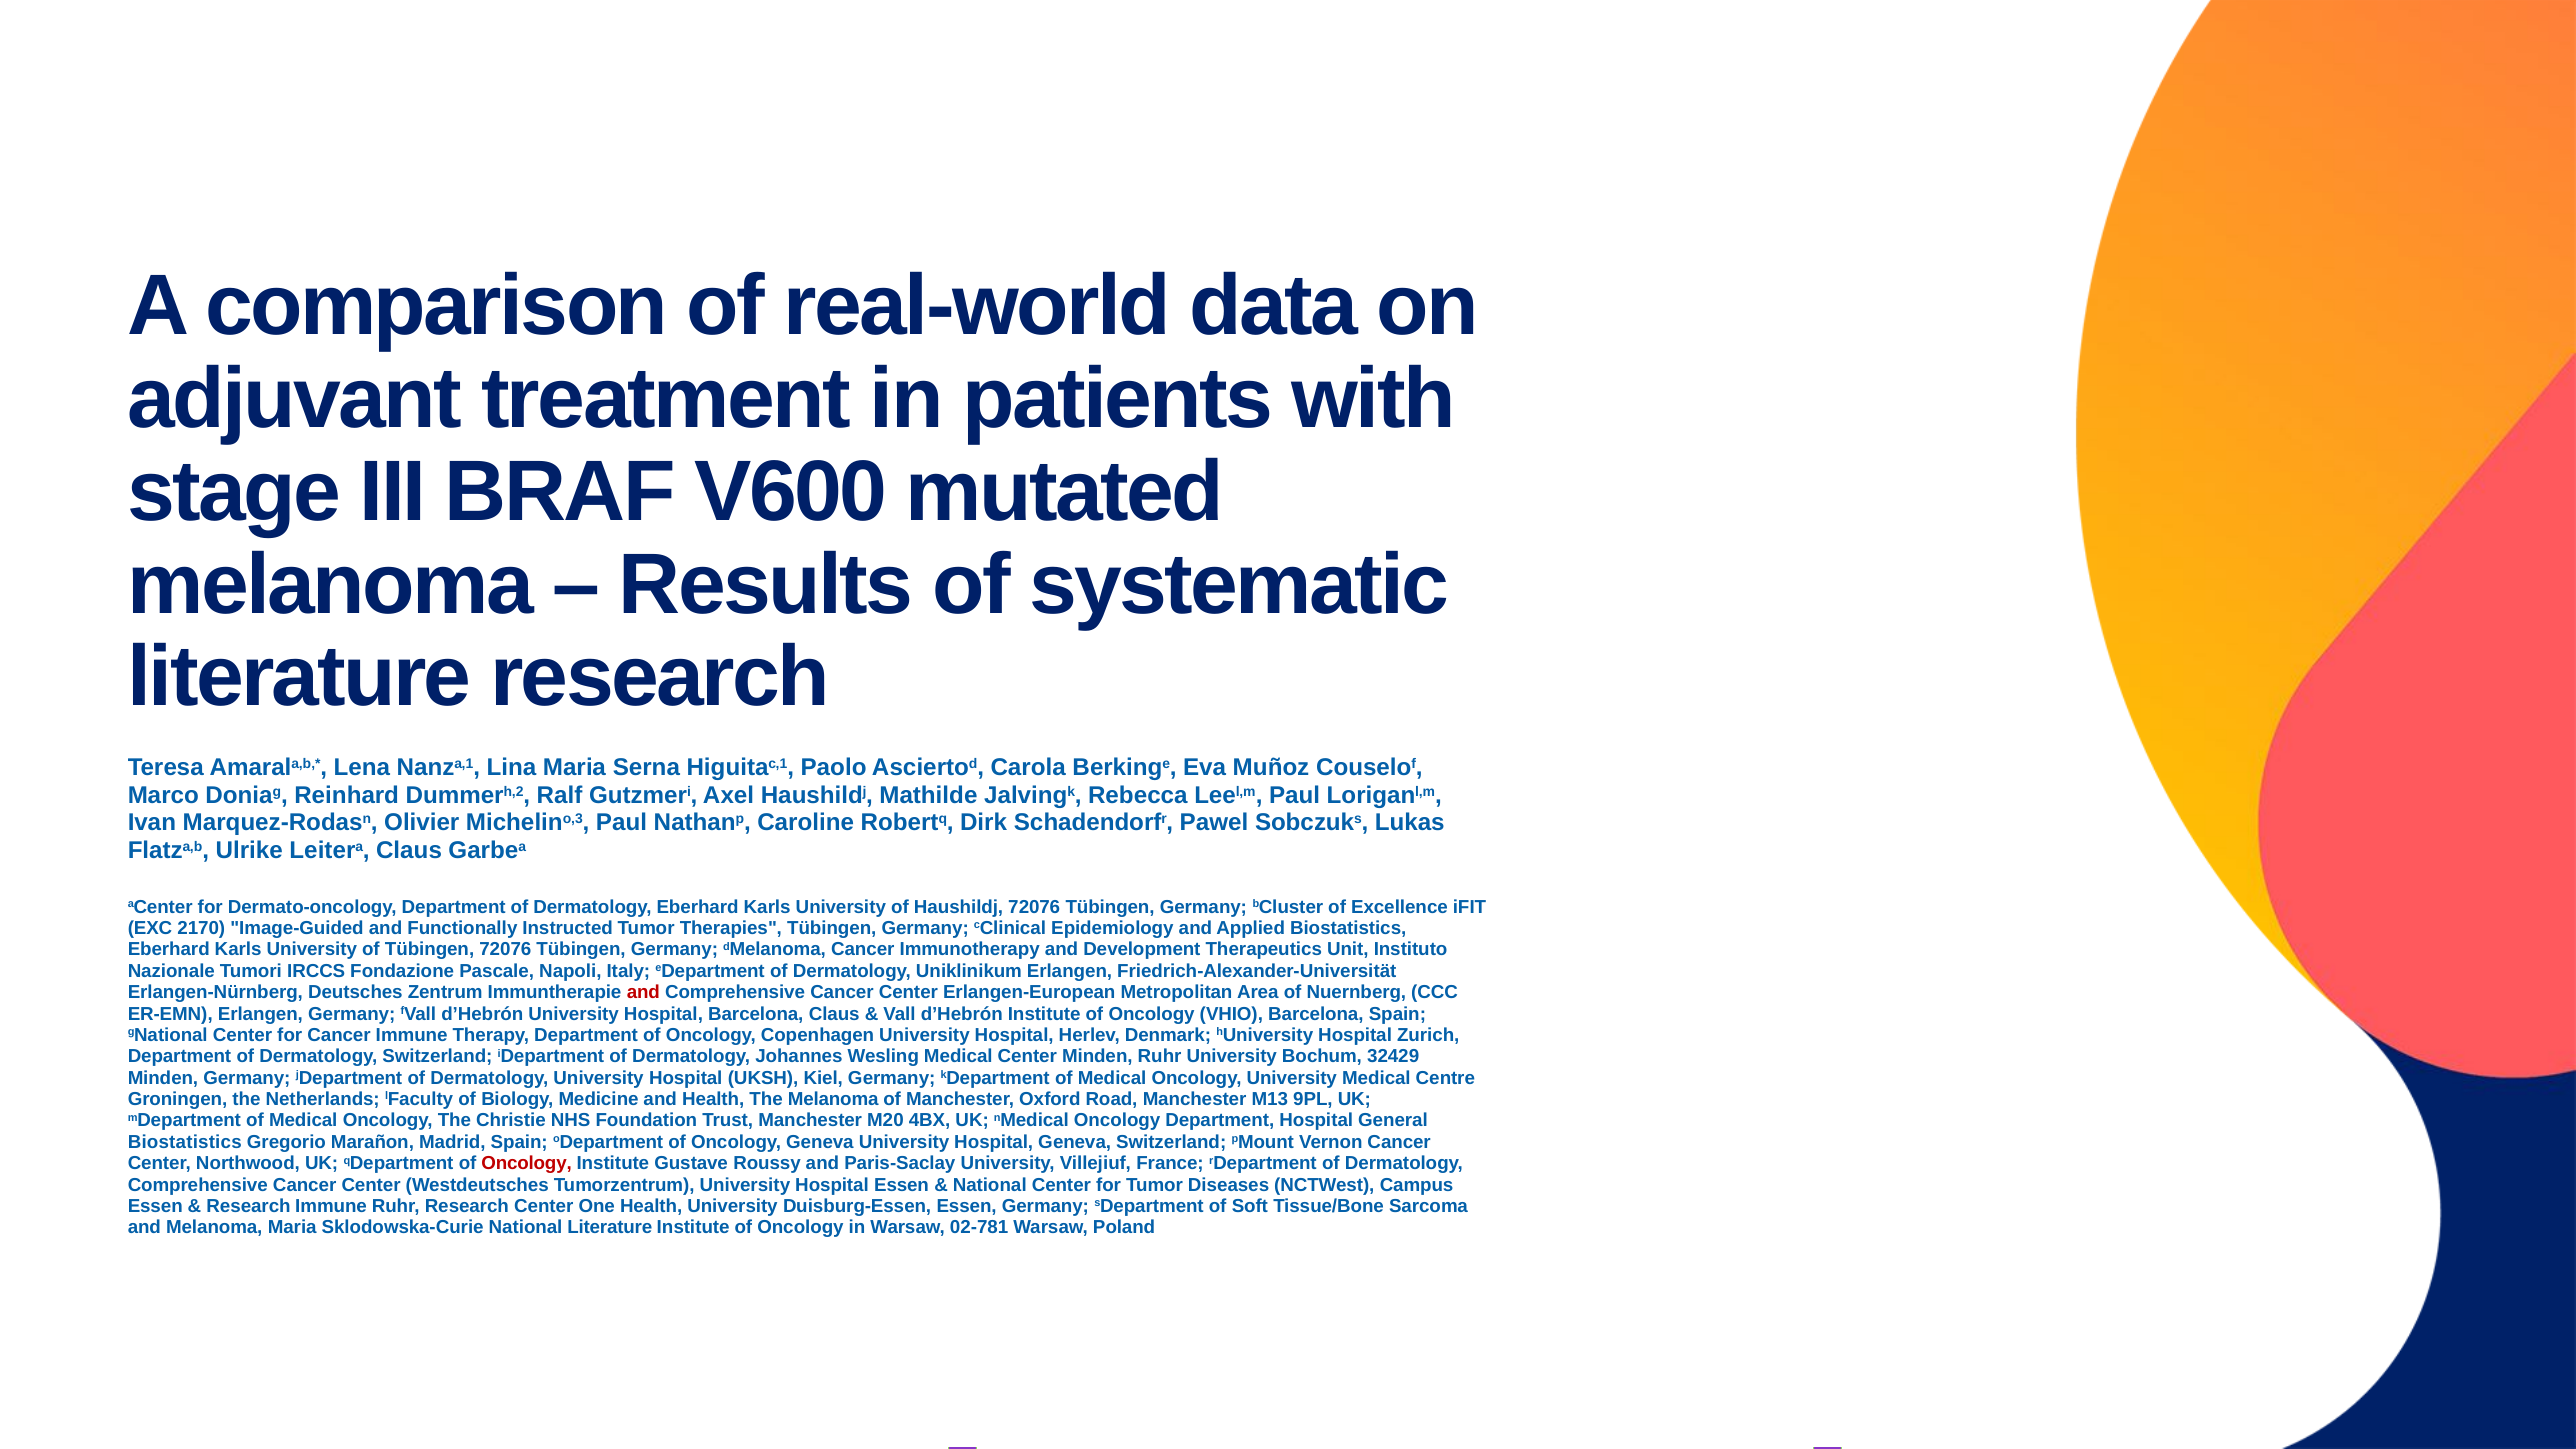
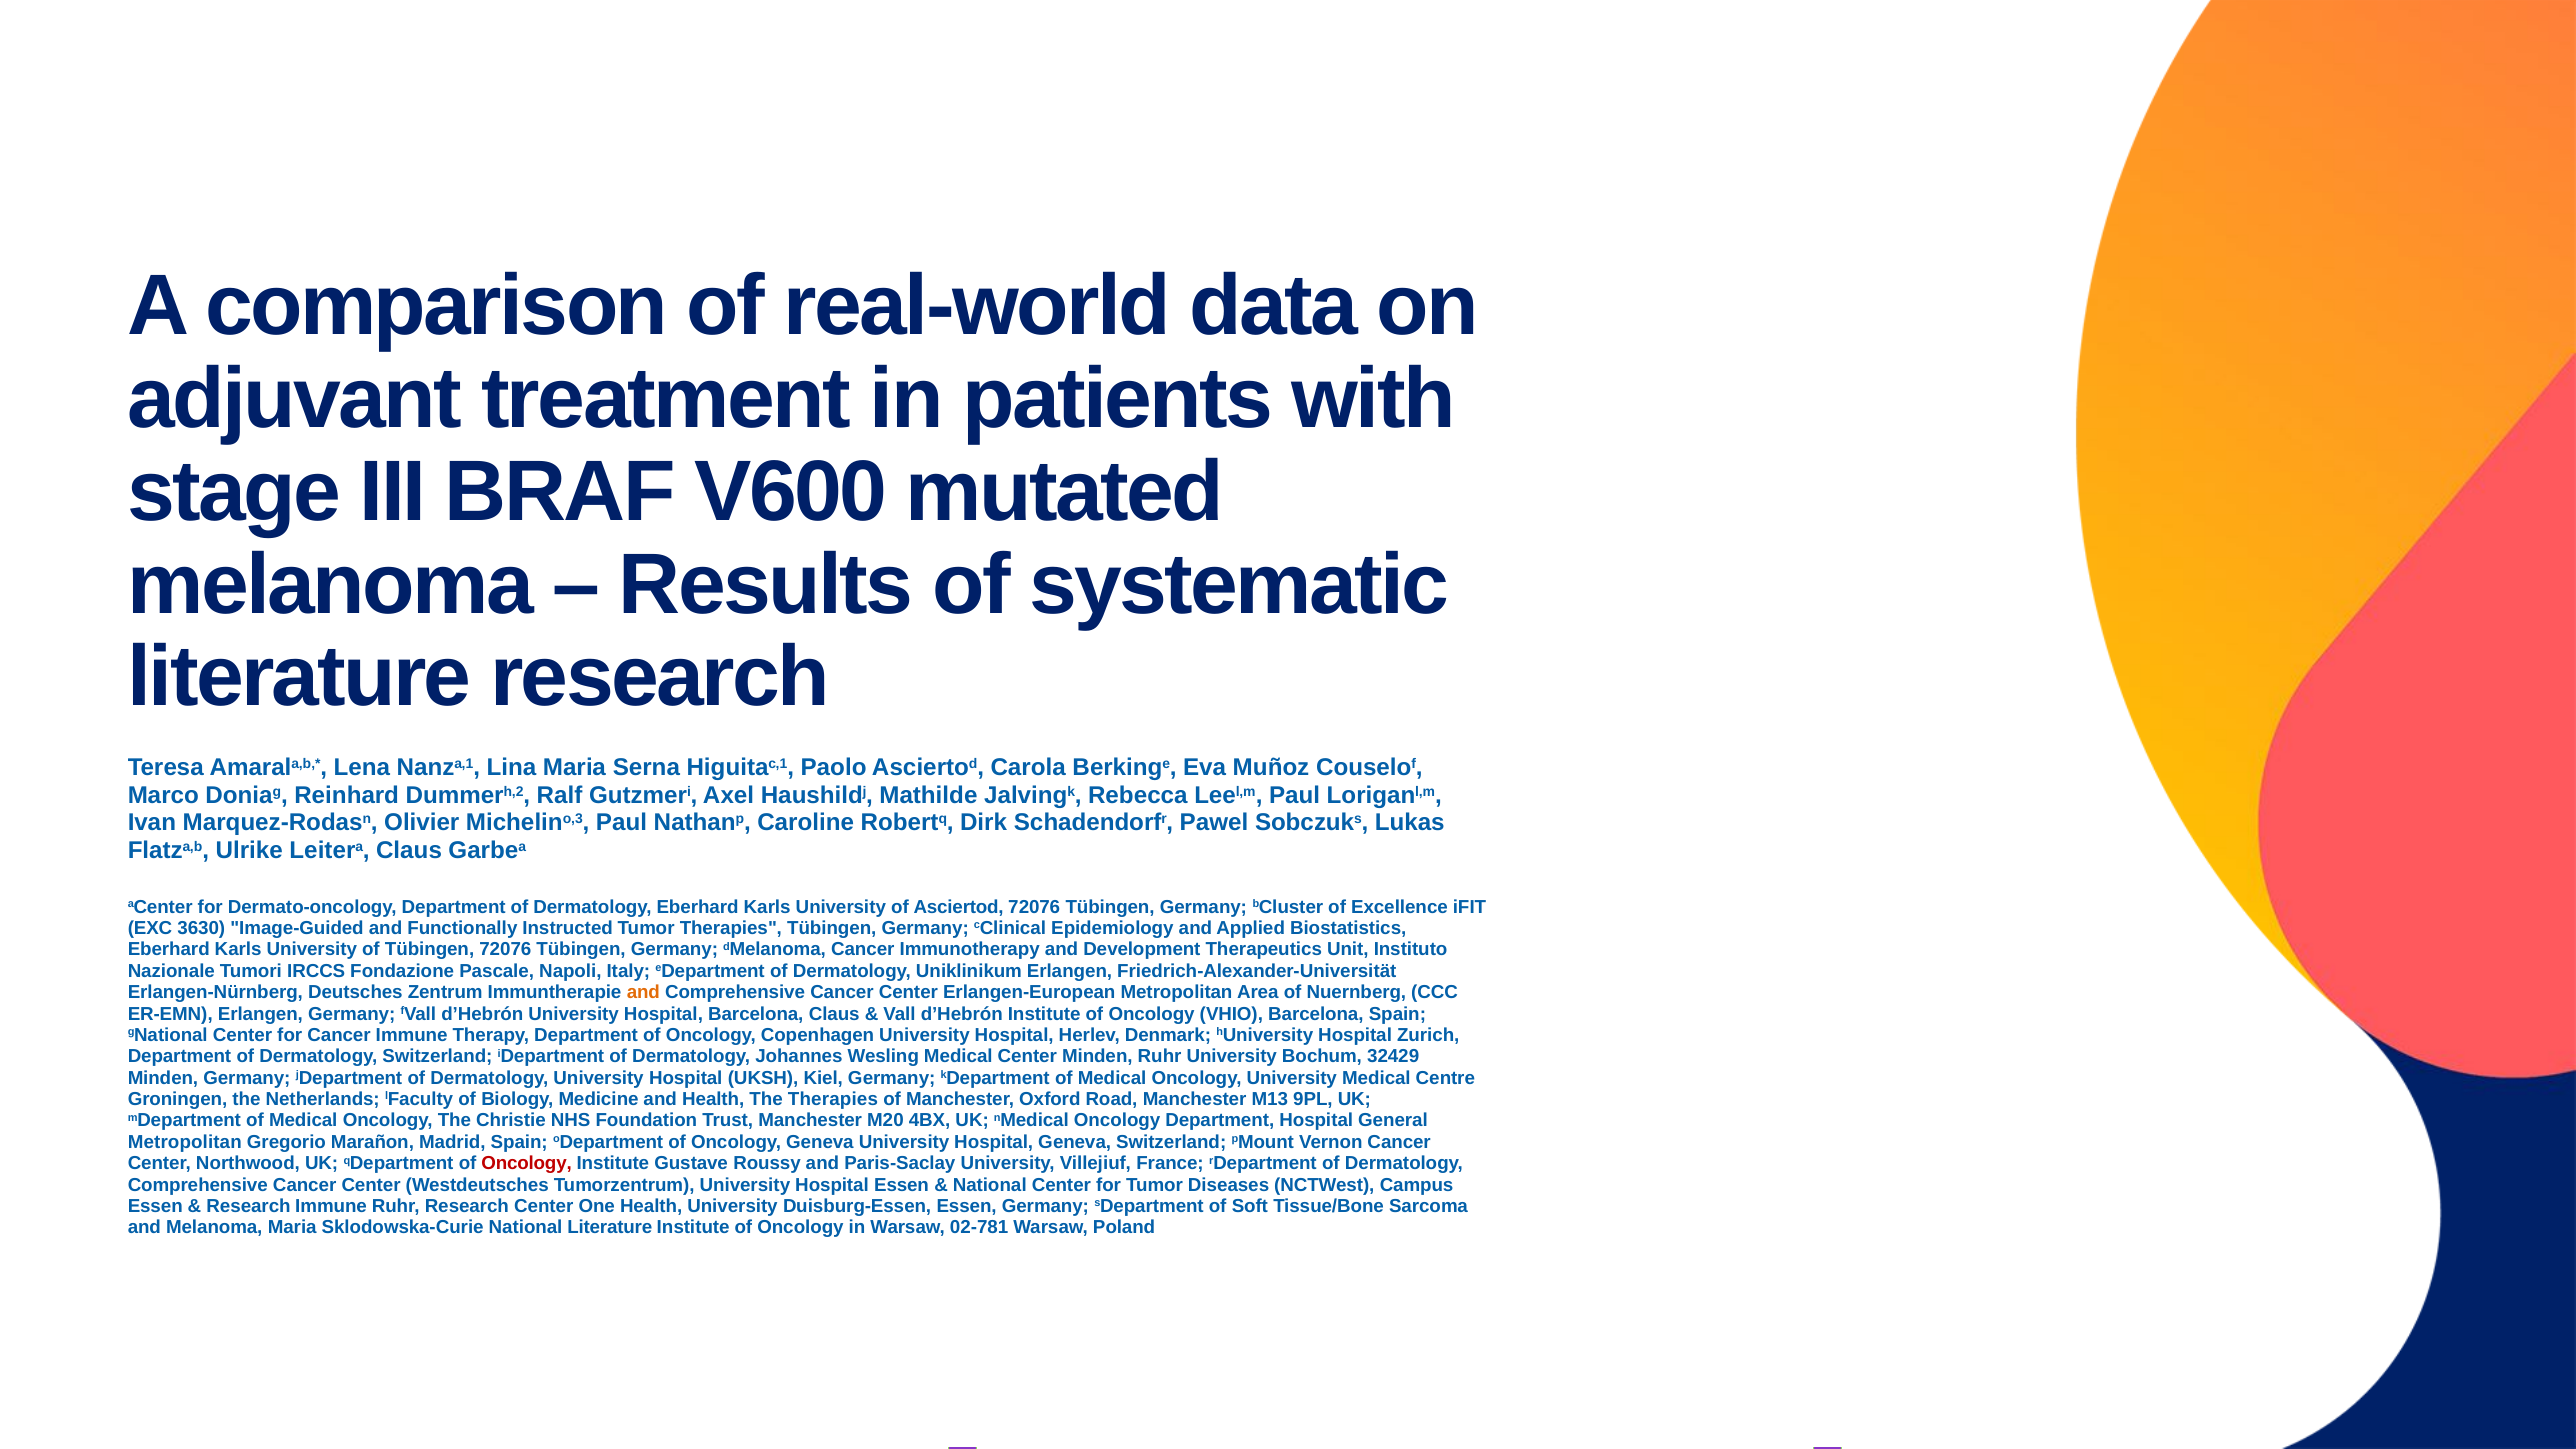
of Haushildj: Haushildj -> Asciertod (959, 907)
2170: 2170 -> 3630 (201, 928)
and colour: red -> orange (643, 992)
The Melanoma: Melanoma -> Therapies (833, 1099)
Biostatistics: Biostatistics -> Metropolitan (185, 1142)
